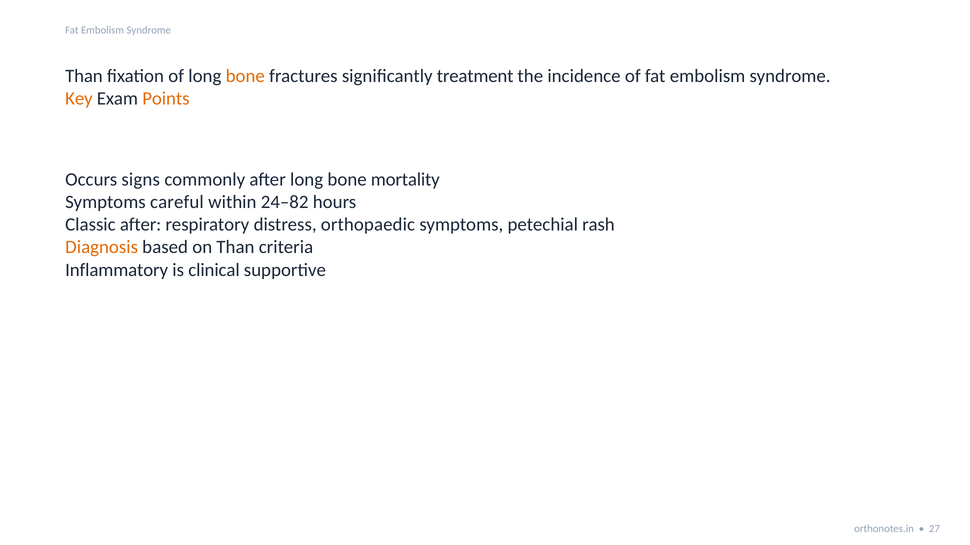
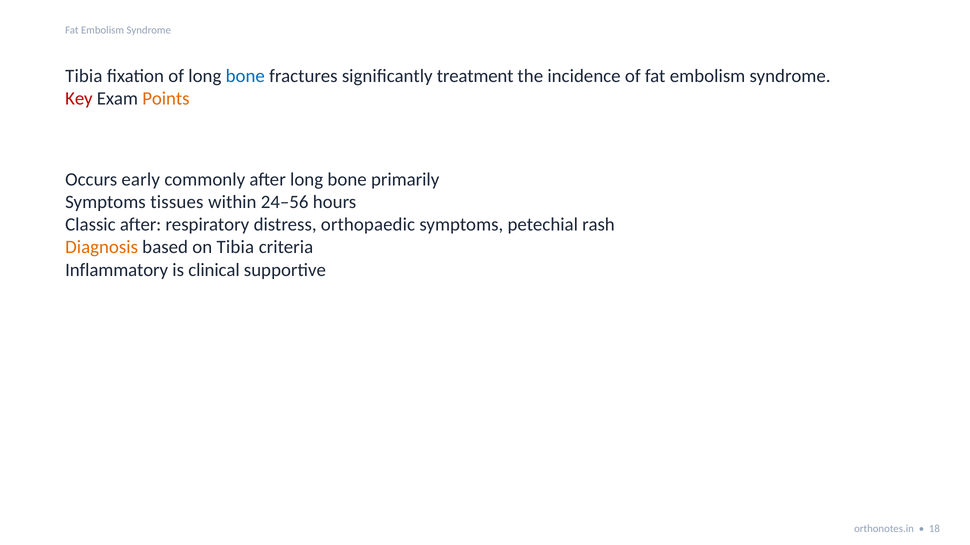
Than: Than -> Tibia (84, 76)
bone colour: orange -> blue (245, 76)
Key colour: orange -> red (79, 99)
signs: signs -> early (141, 180)
mortality: mortality -> primarily (405, 180)
careful: careful -> tissues (177, 202)
24–82: 24–82 -> 24–56 (285, 202)
on Than: Than -> Tibia (235, 248)
27: 27 -> 18 (934, 529)
